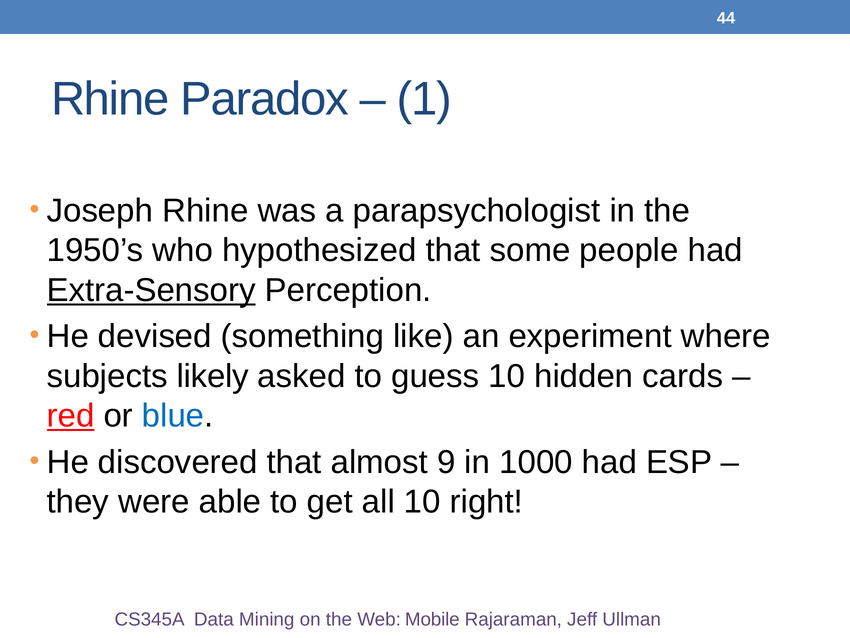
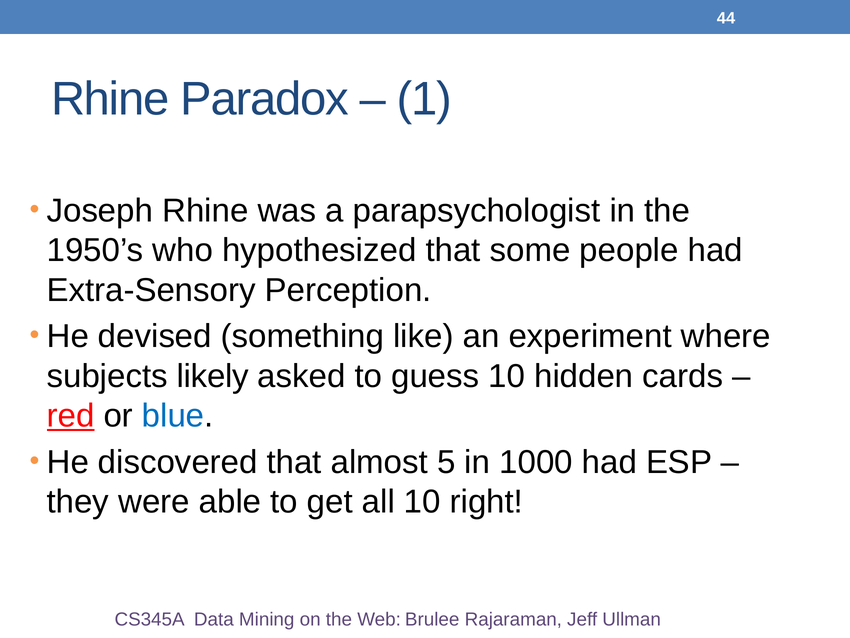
Extra-Sensory underline: present -> none (151, 290)
9: 9 -> 5 (446, 462)
Mobile: Mobile -> Brulee (432, 619)
